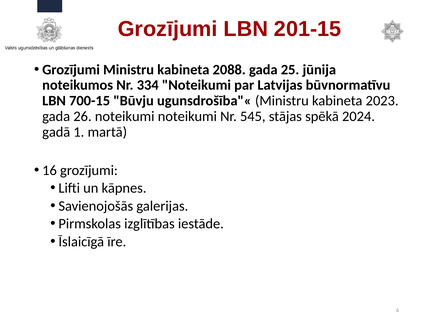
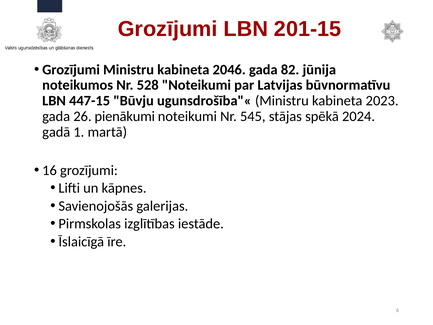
2088: 2088 -> 2046 (229, 70)
25: 25 -> 82 (290, 70)
334: 334 -> 528 (148, 85)
700-15: 700-15 -> 447-15 (90, 101)
26 noteikumi: noteikumi -> pienākumi (125, 116)
